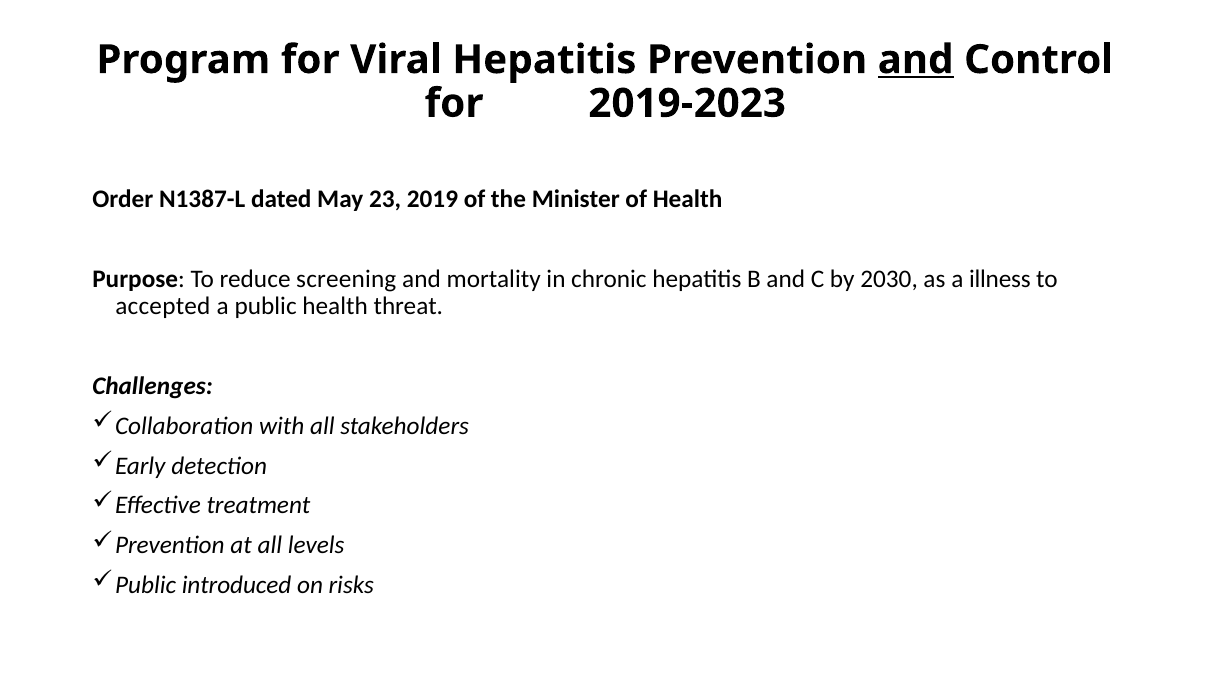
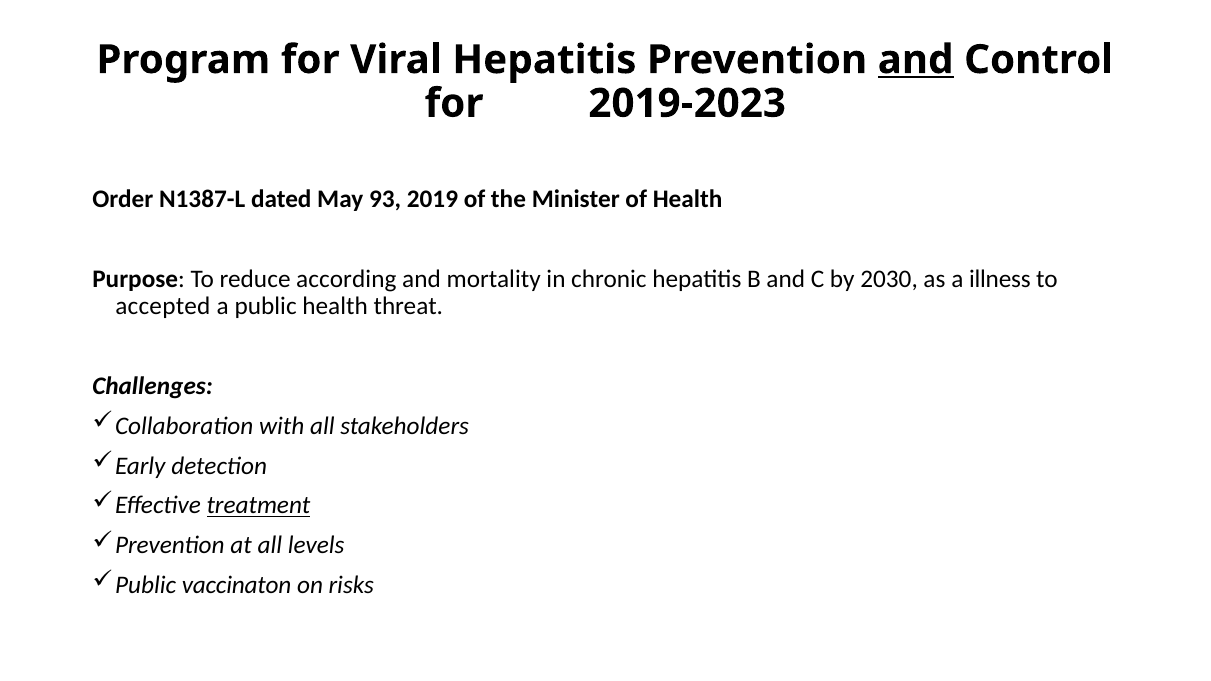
23: 23 -> 93 (385, 199)
screening: screening -> according (346, 279)
treatment underline: none -> present (258, 506)
introduced: introduced -> vaccinaton (237, 585)
